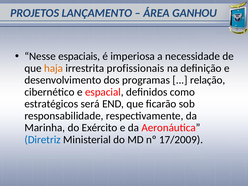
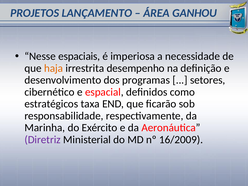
profissionais: profissionais -> desempenho (136, 68)
relação: relação -> setores (208, 80)
será: será -> taxa (90, 104)
Diretriz colour: blue -> purple (43, 140)
17/2009: 17/2009 -> 16/2009 (181, 140)
